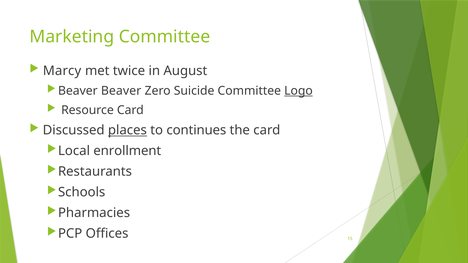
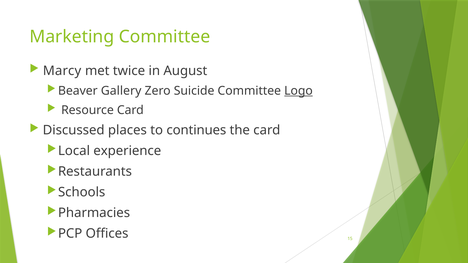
Beaver Beaver: Beaver -> Gallery (121, 91)
places underline: present -> none (127, 130)
enrollment: enrollment -> experience (127, 151)
